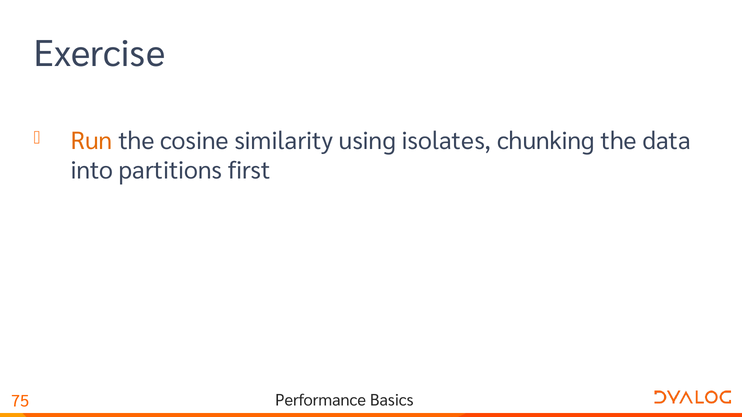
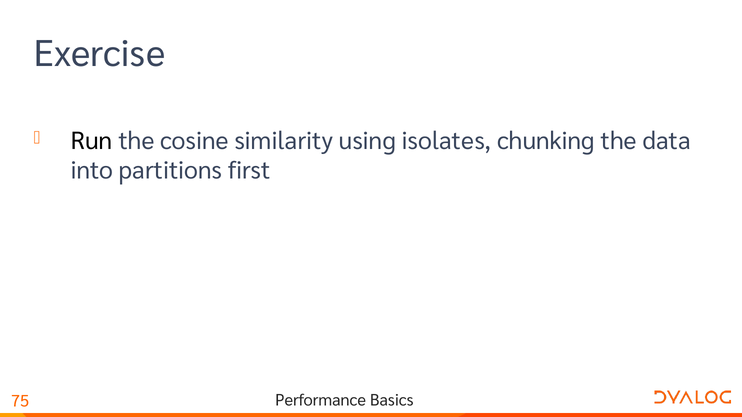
Run colour: orange -> black (92, 141)
